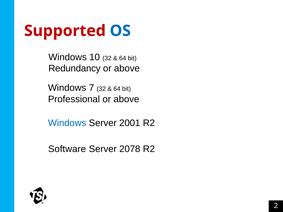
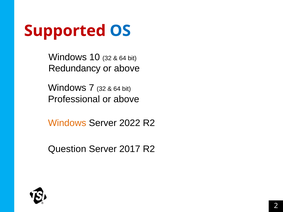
Windows colour: blue -> orange (67, 123)
2001: 2001 -> 2022 (130, 123)
Software: Software -> Question (67, 149)
2078: 2078 -> 2017 (130, 149)
